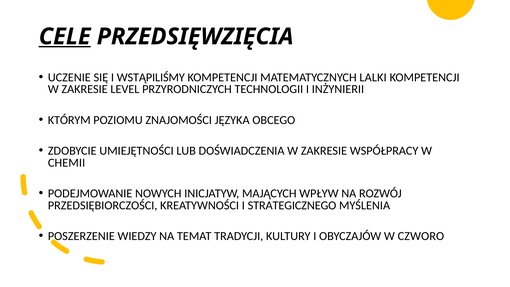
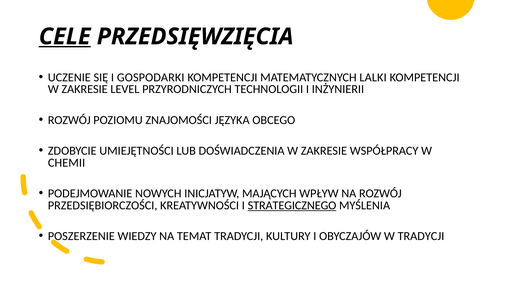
WSTĄPILIŚMY: WSTĄPILIŚMY -> GOSPODARKI (151, 77)
KTÓRYM: KTÓRYM -> ROZWÓJ (69, 120)
STRATEGICZNEGO underline: none -> present (292, 205)
W CZWORO: CZWORO -> TRADYCJI (421, 236)
